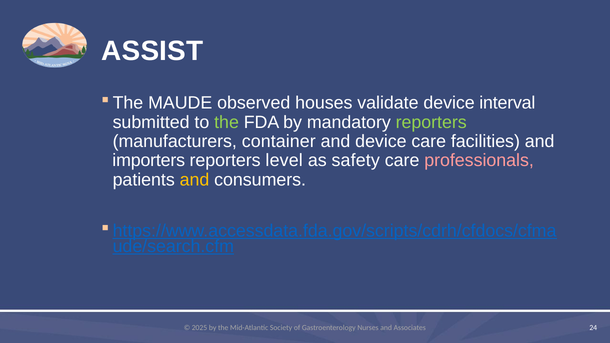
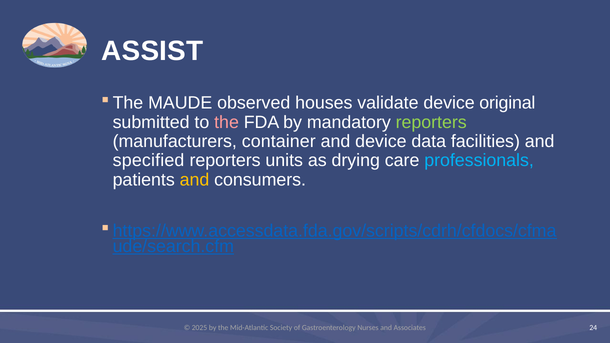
interval: interval -> original (507, 103)
the colour: light green -> pink (227, 122)
device care: care -> data (429, 141)
importers: importers -> specified (149, 161)
level: level -> units (284, 161)
safety: safety -> drying (356, 161)
professionals colour: pink -> light blue (479, 161)
